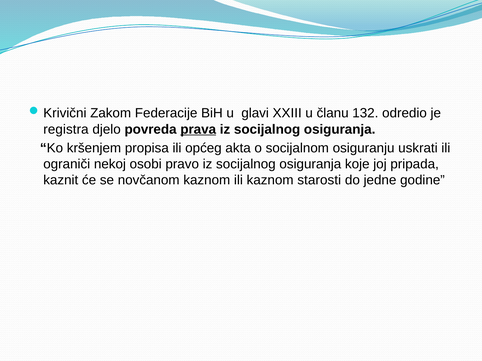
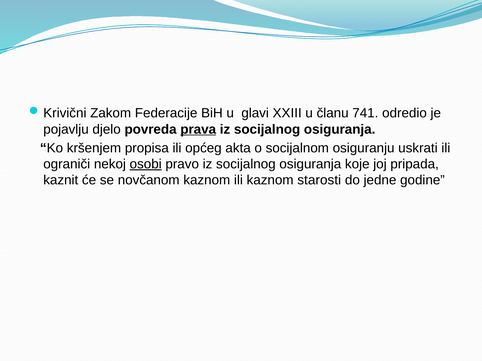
132: 132 -> 741 (365, 113)
registra: registra -> pojavlju (66, 129)
osobi underline: none -> present (146, 164)
